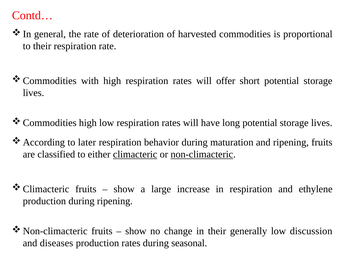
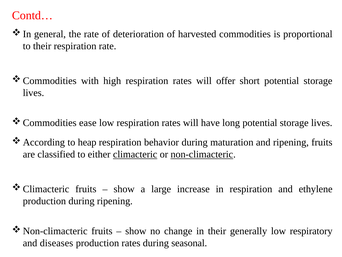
high: high -> ease (88, 123)
later: later -> heap (87, 142)
discussion: discussion -> respiratory (311, 231)
